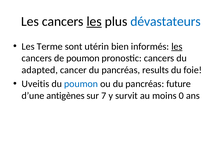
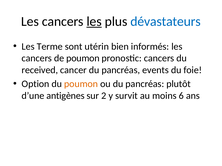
les underline: present -> none (177, 47)
adapted: adapted -> received (40, 70)
results: results -> events (156, 70)
Uveitis: Uveitis -> Option (35, 84)
poumon colour: blue -> orange (81, 84)
future: future -> plutôt (179, 84)
7: 7 -> 2 (104, 96)
0: 0 -> 6 (181, 96)
